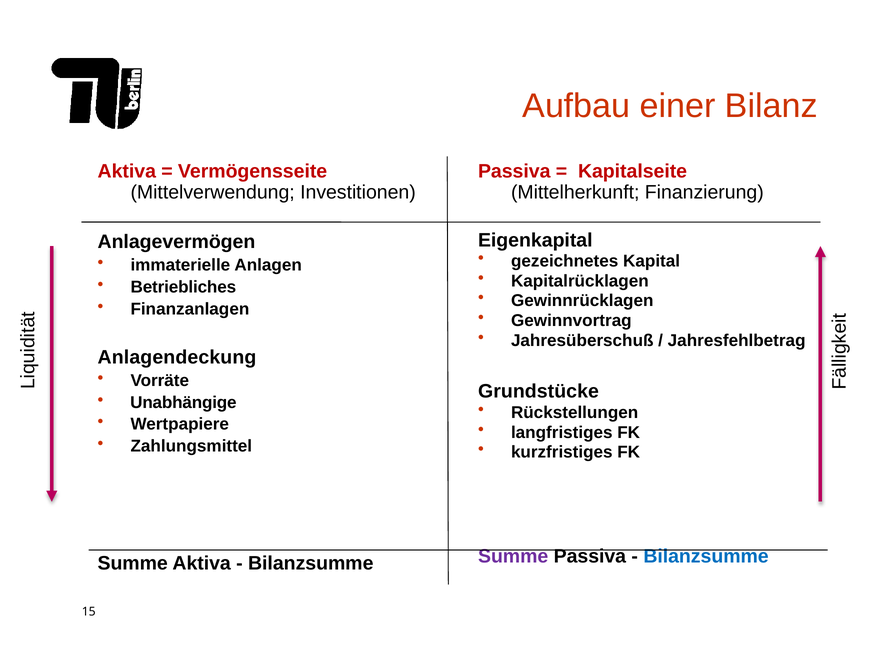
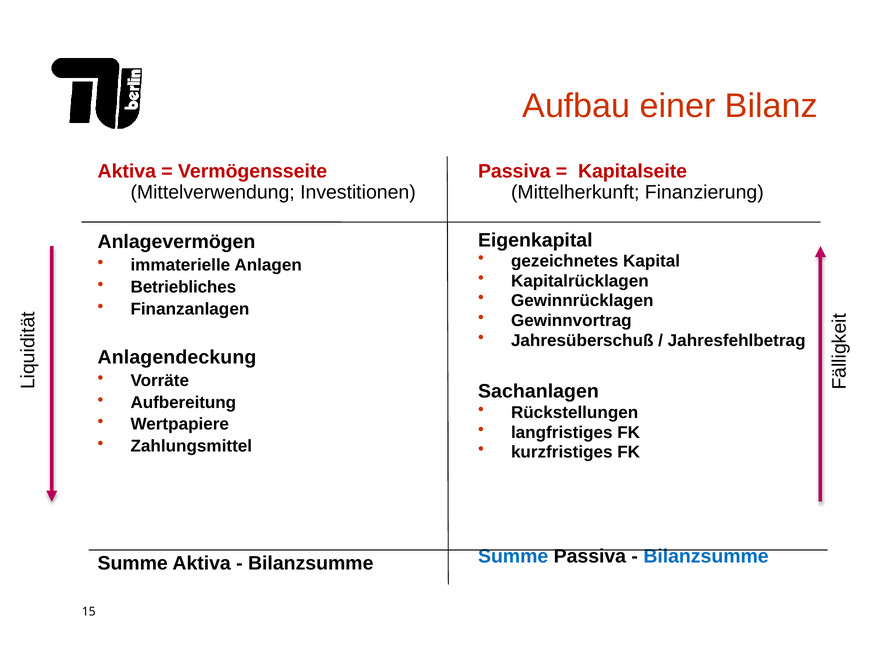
Grundstücke: Grundstücke -> Sachanlagen (538, 392)
Unabhängige: Unabhängige -> Aufbereitung (183, 403)
Summe colour: purple -> blue (513, 557)
